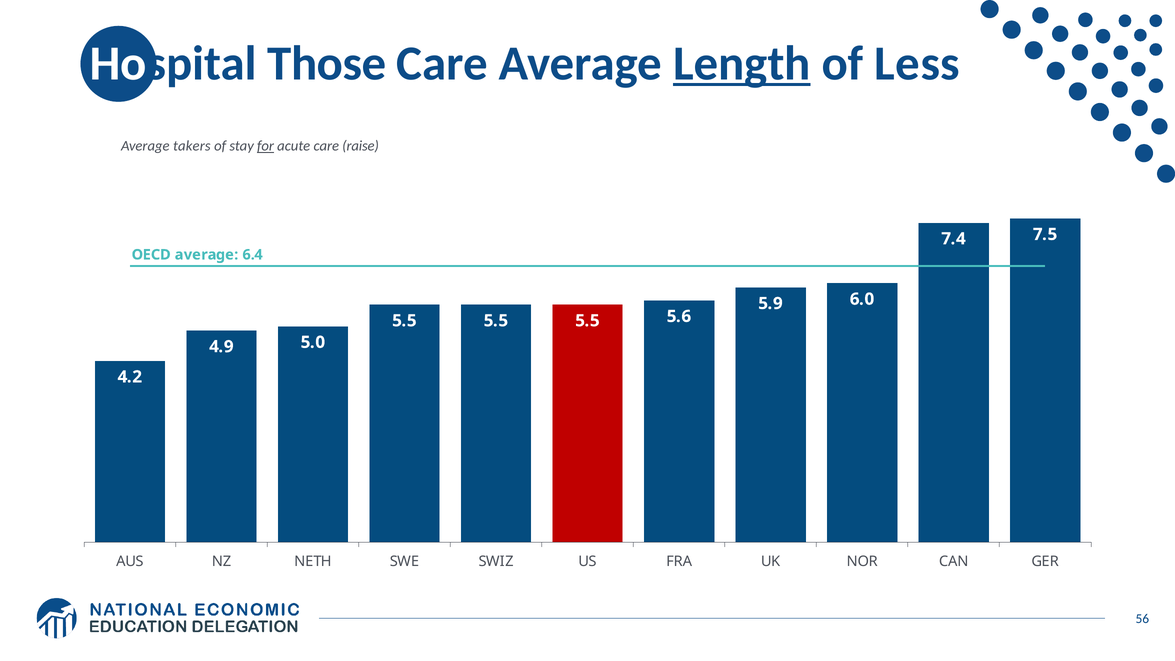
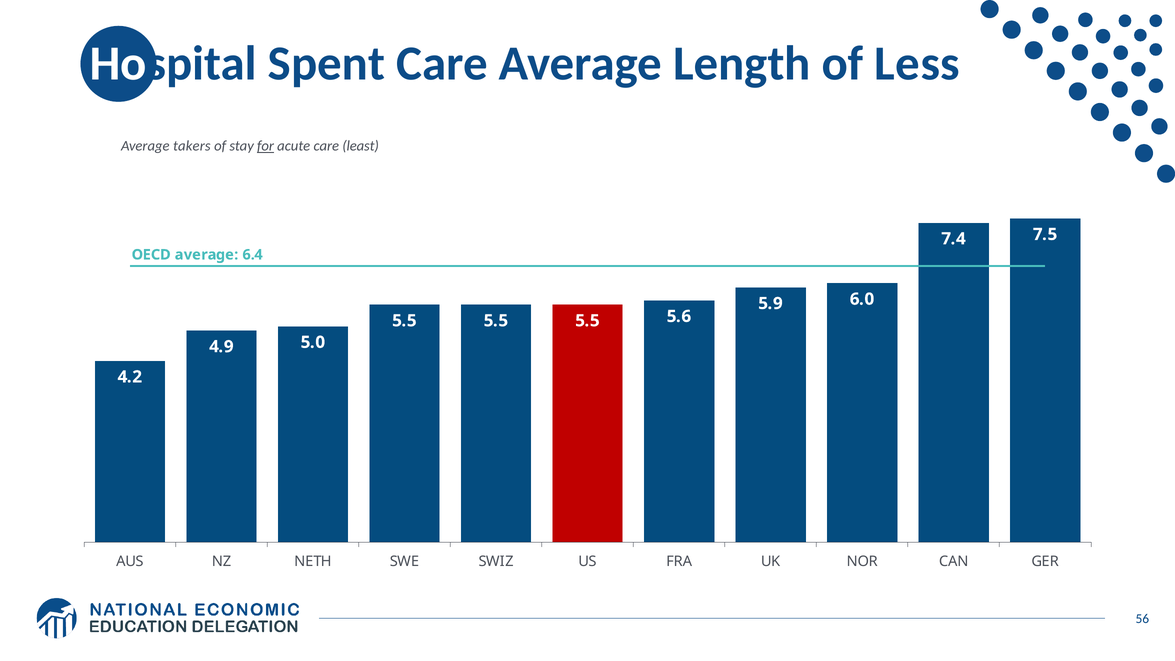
Those: Those -> Spent (327, 64)
Length underline: present -> none (742, 64)
raise: raise -> least (361, 146)
